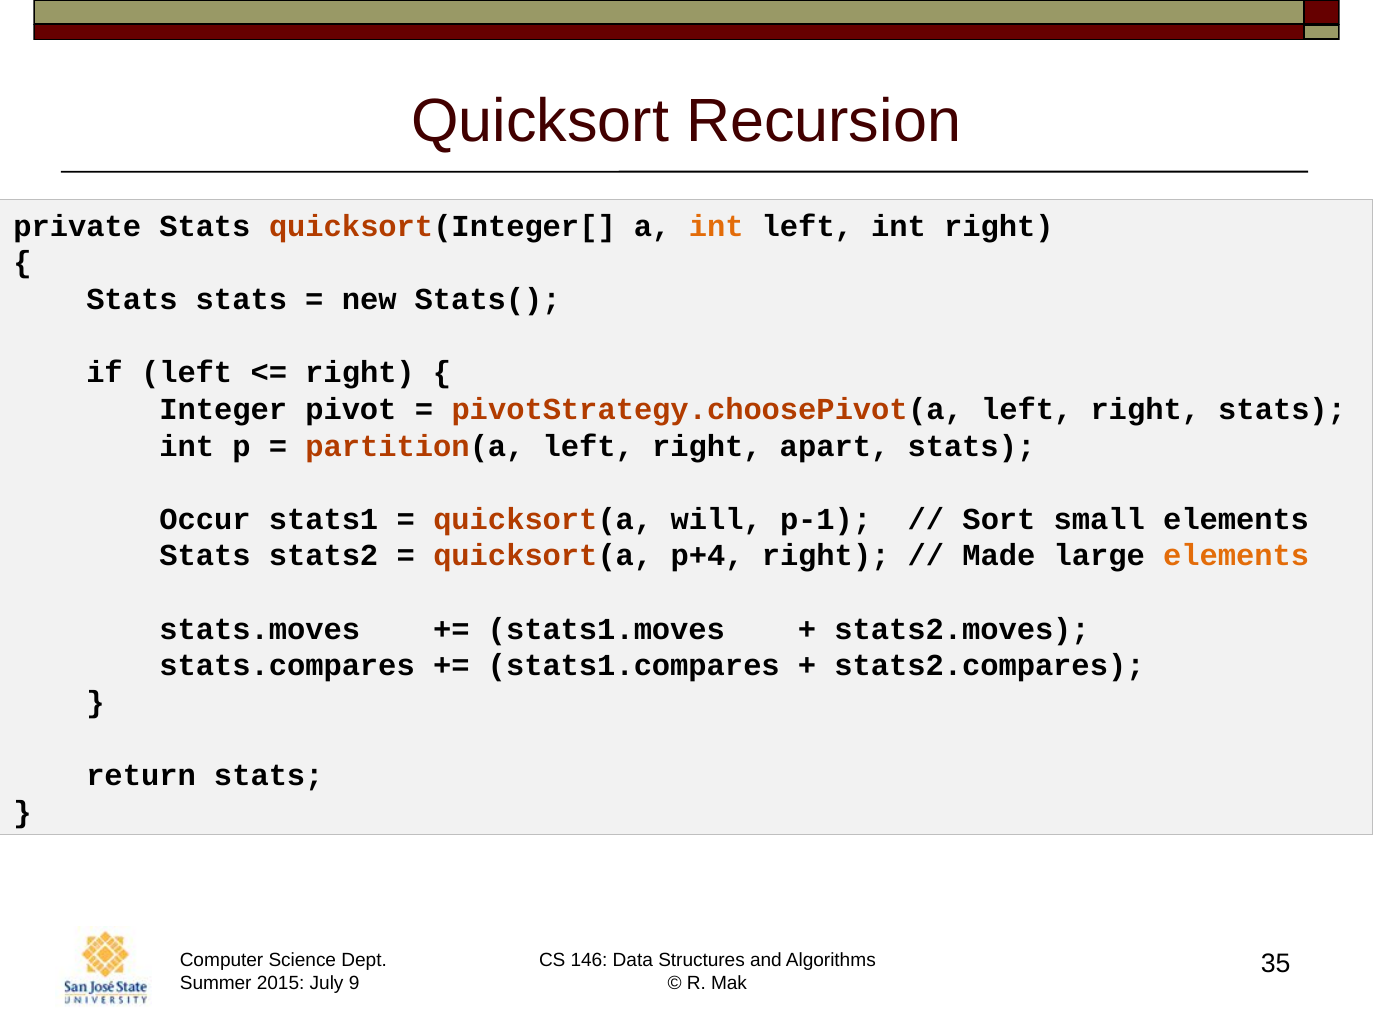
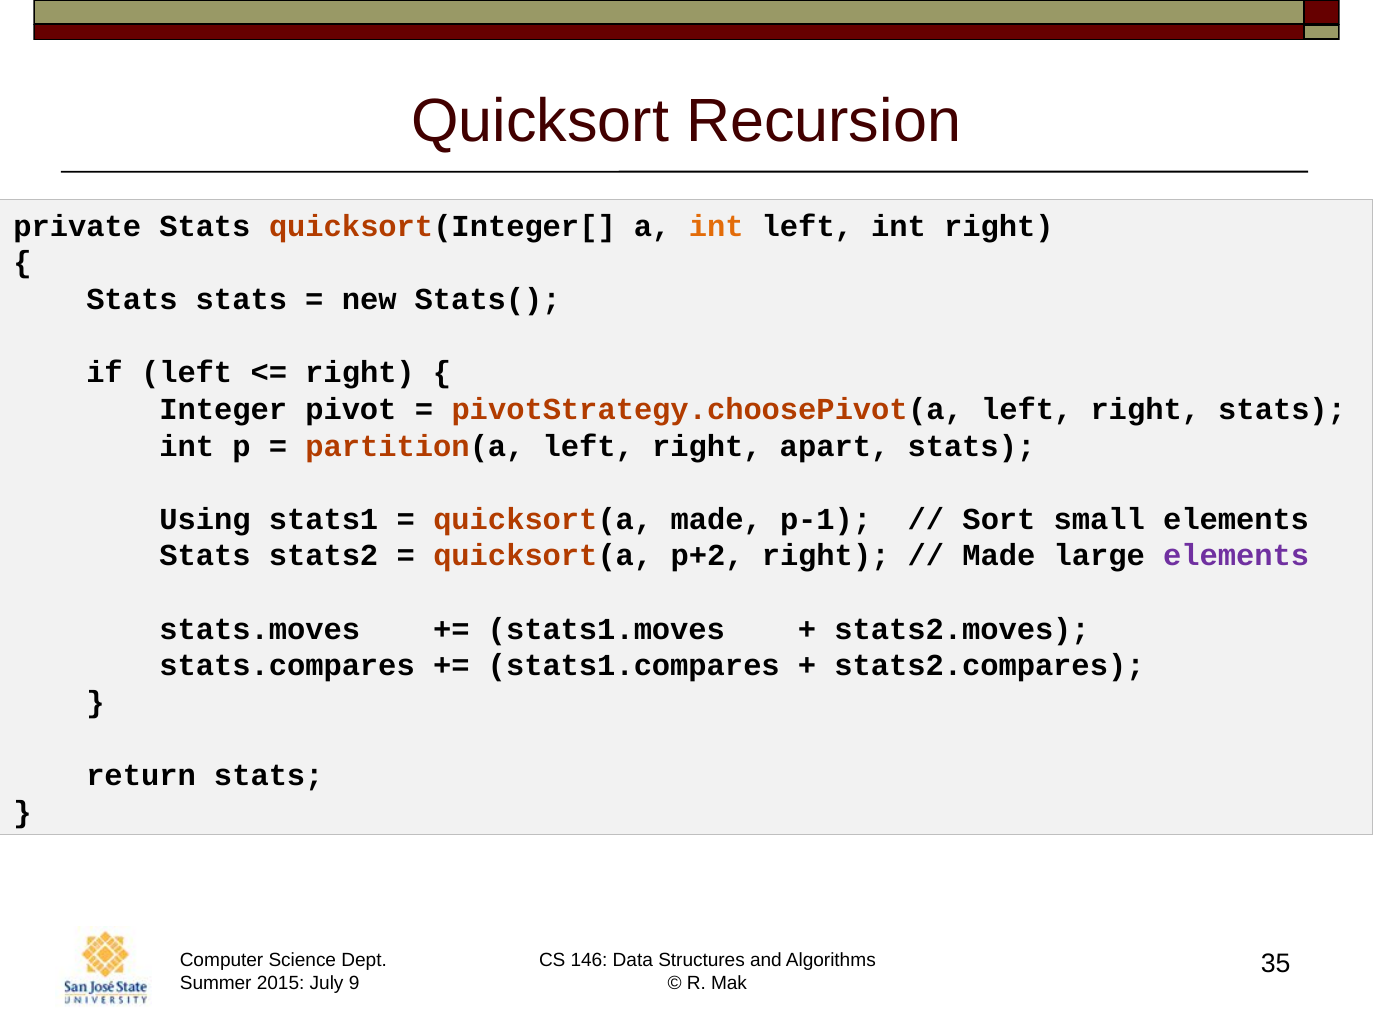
Occur: Occur -> Using (205, 519)
quicksort(a will: will -> made (716, 519)
p+4: p+4 -> p+2 (707, 556)
elements colour: orange -> purple (1236, 556)
